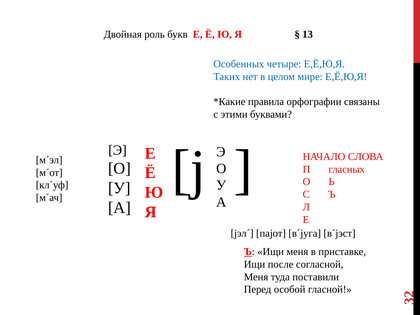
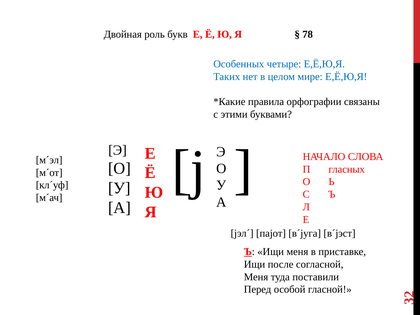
13: 13 -> 78 (308, 34)
